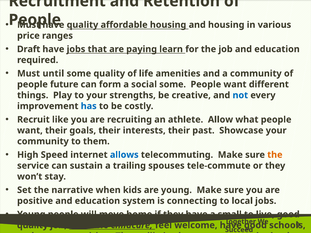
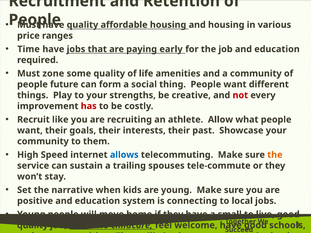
Draft: Draft -> Time (29, 49)
learn: learn -> early (171, 49)
until: until -> zone (53, 74)
social some: some -> thing (173, 84)
not colour: blue -> red (240, 95)
has colour: blue -> red (89, 106)
